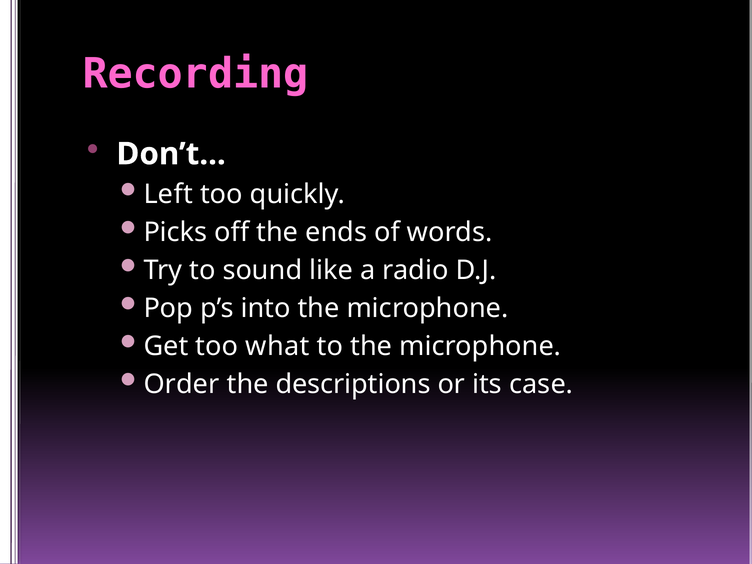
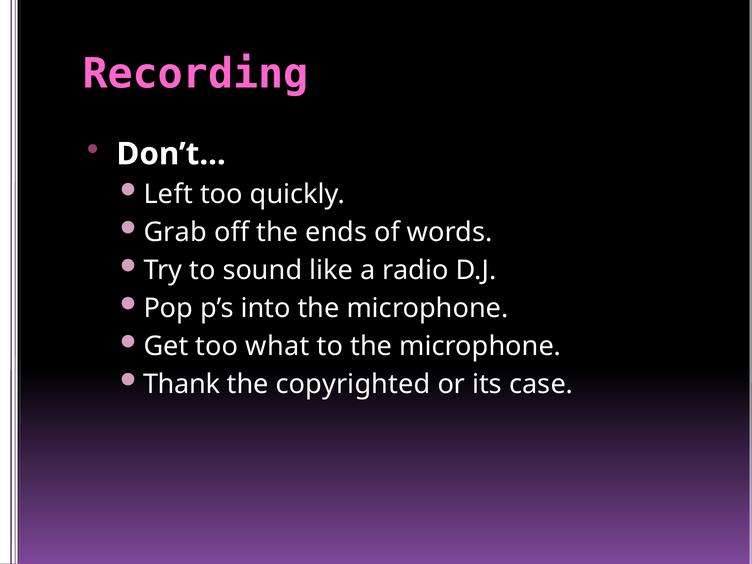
Picks: Picks -> Grab (175, 232)
Order: Order -> Thank (182, 384)
descriptions: descriptions -> copyrighted (353, 384)
